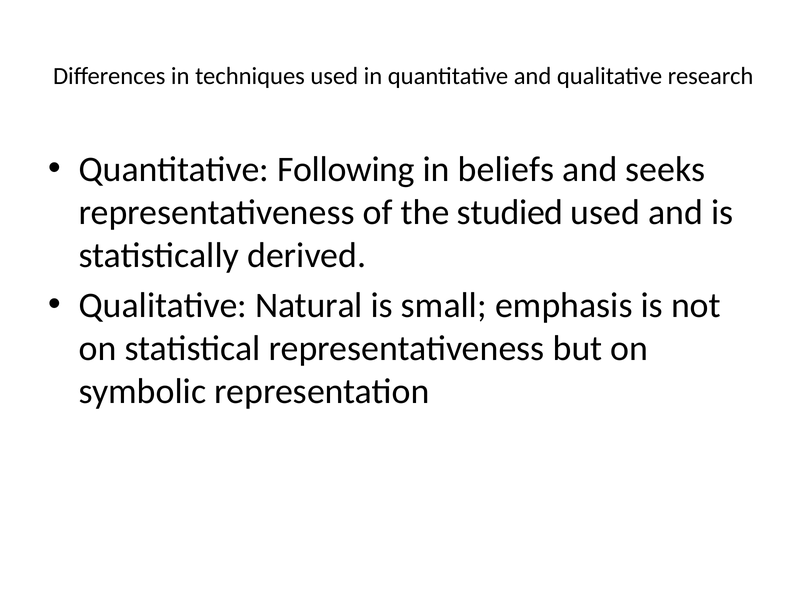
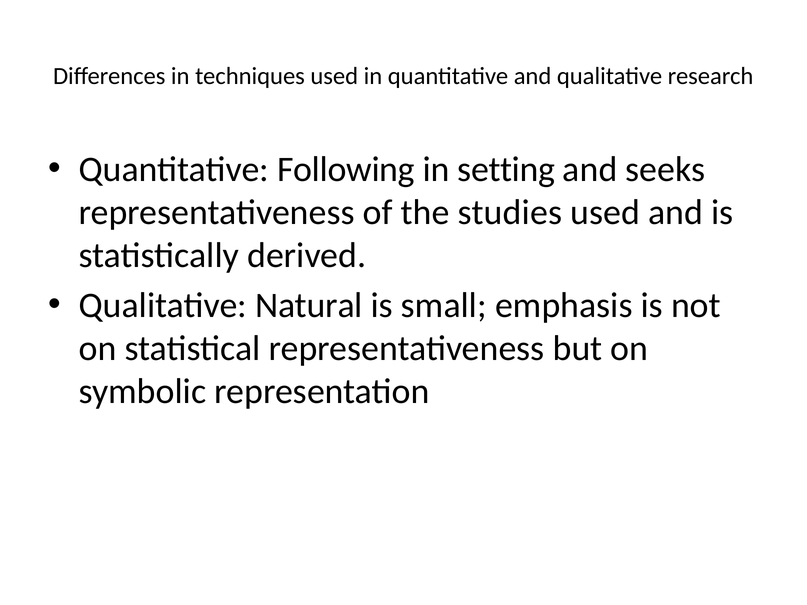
beliefs: beliefs -> setting (506, 169)
studied: studied -> studies (510, 212)
